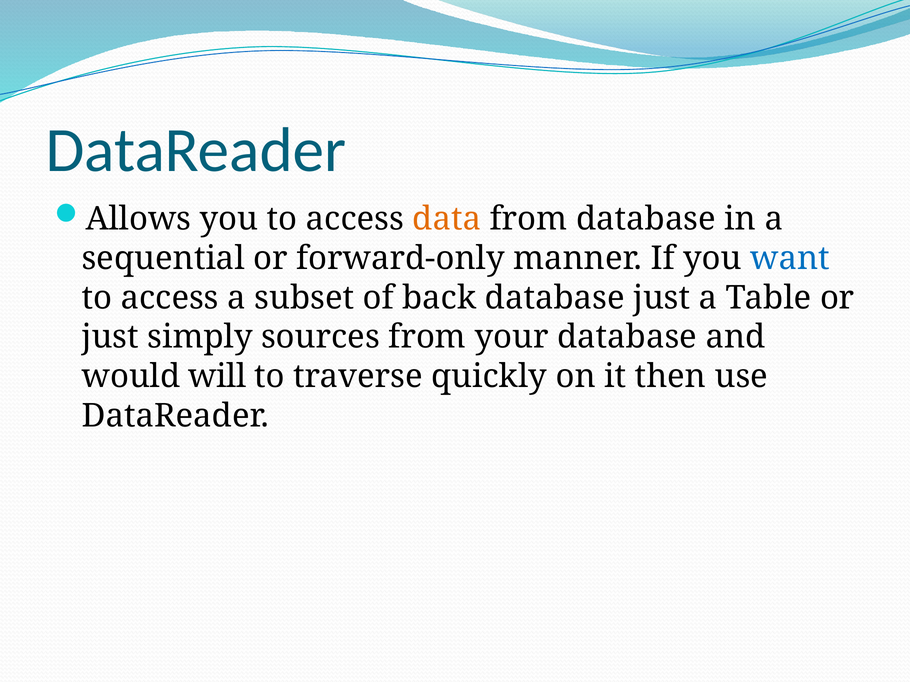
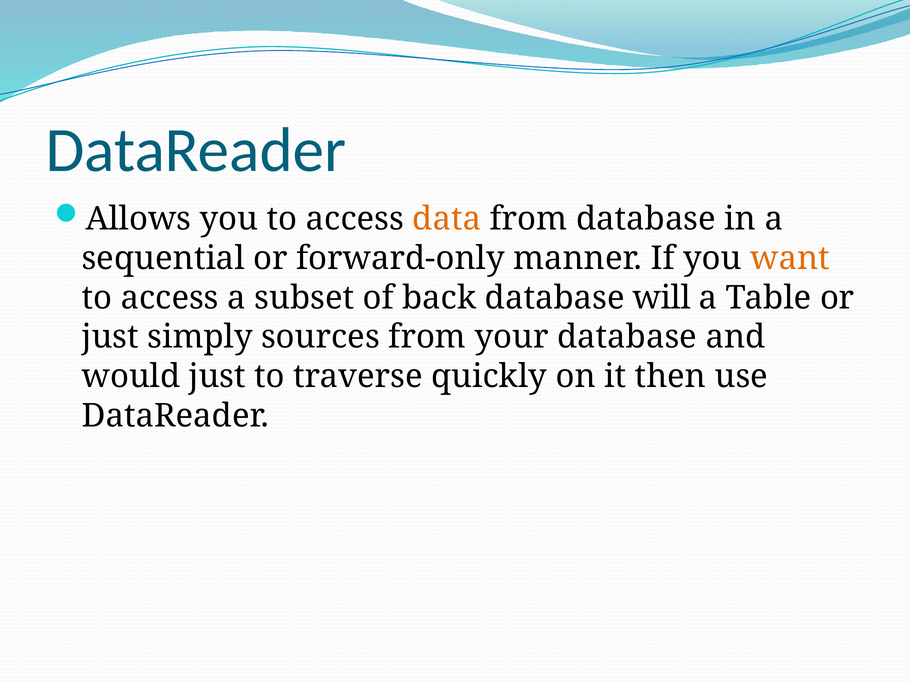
want colour: blue -> orange (790, 259)
database just: just -> will (662, 298)
would will: will -> just (217, 377)
